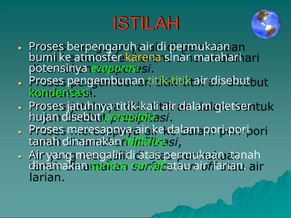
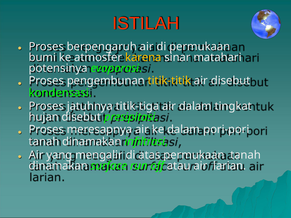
titik-titik colour: light green -> yellow (169, 81)
titik-kali: titik-kali -> titik-tiga (138, 106)
gletser: gletser -> tingkat (233, 106)
